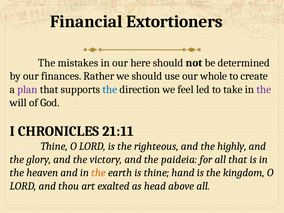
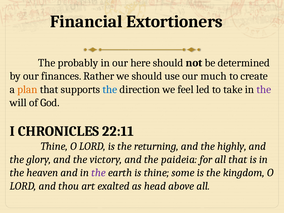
mistakes: mistakes -> probably (78, 63)
whole: whole -> much (214, 76)
plan colour: purple -> orange (27, 89)
21:11: 21:11 -> 22:11 (118, 131)
righteous: righteous -> returning (156, 146)
the colour: orange -> purple (98, 173)
hand: hand -> some (183, 173)
